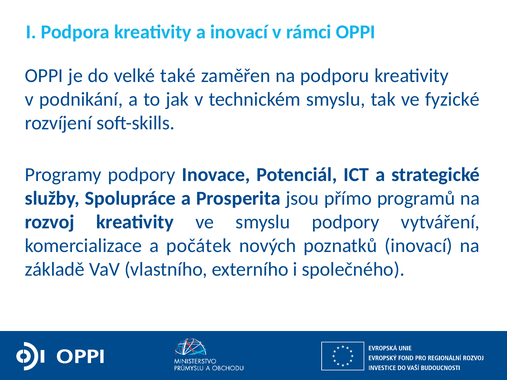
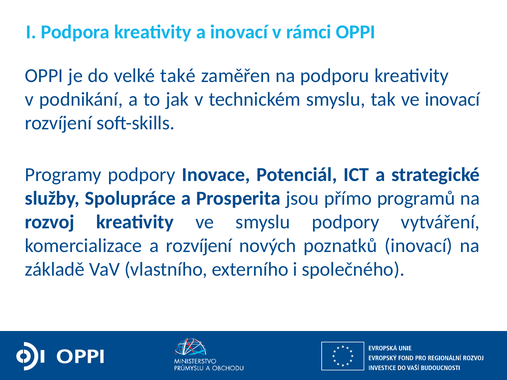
ve fyzické: fyzické -> inovací (452, 100)
a počátek: počátek -> rozvíjení (199, 246)
